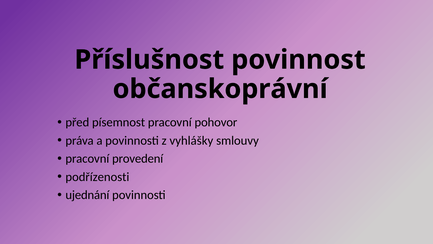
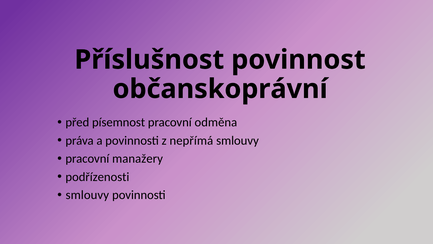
pohovor: pohovor -> odměna (216, 122)
vyhlášky: vyhlášky -> nepřímá (191, 140)
provedení: provedení -> manažery (138, 158)
ujednání: ujednání -> smlouvy (87, 195)
